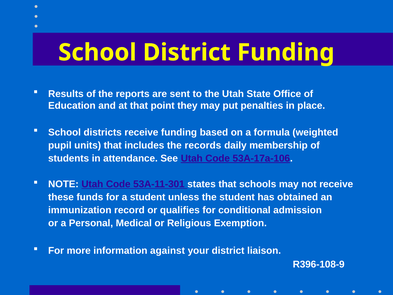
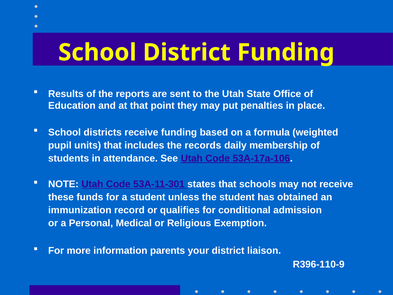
against: against -> parents (168, 250)
R396-108-9: R396-108-9 -> R396-110-9 (319, 264)
